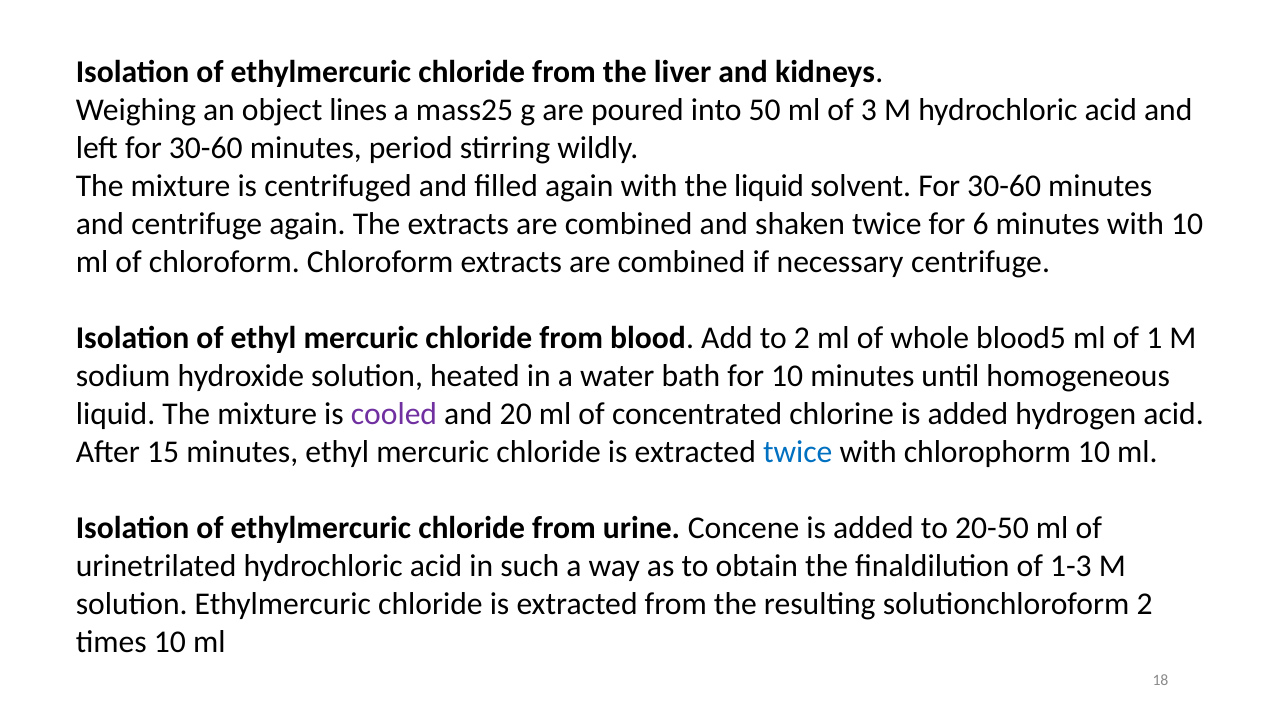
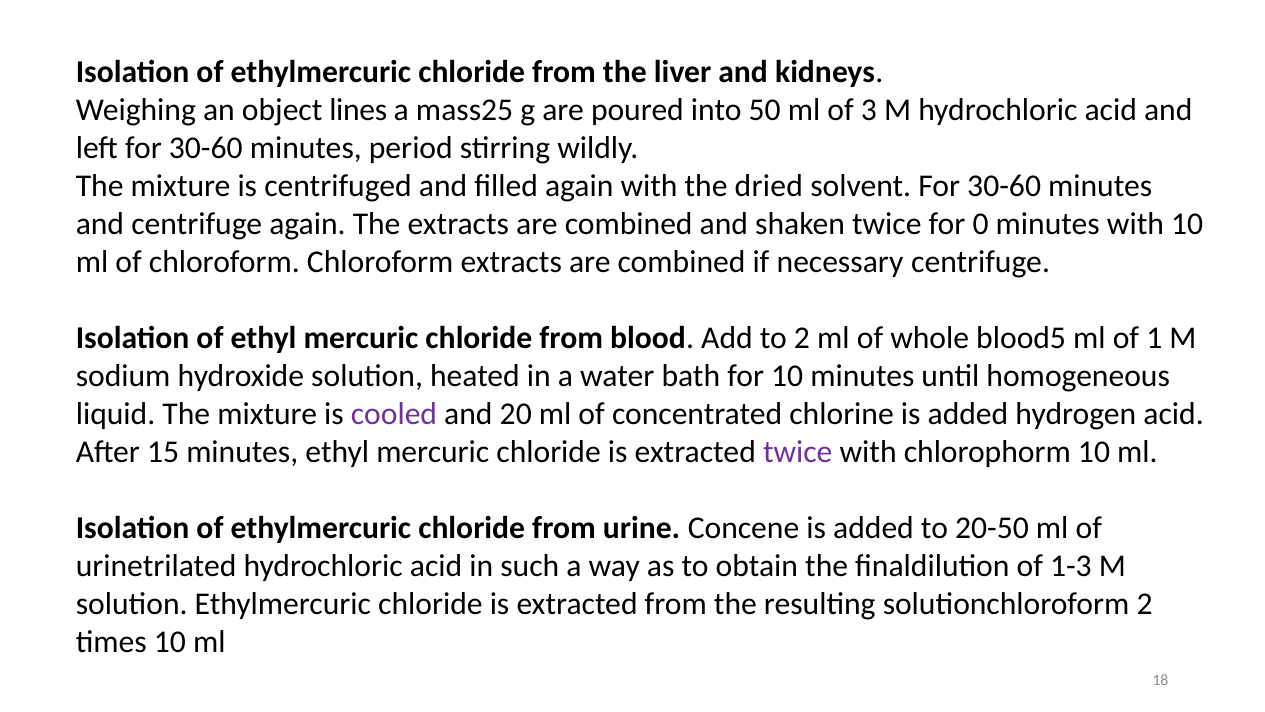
the liquid: liquid -> dried (769, 186)
6: 6 -> 0 (981, 224)
twice colour: blue -> purple (798, 452)
